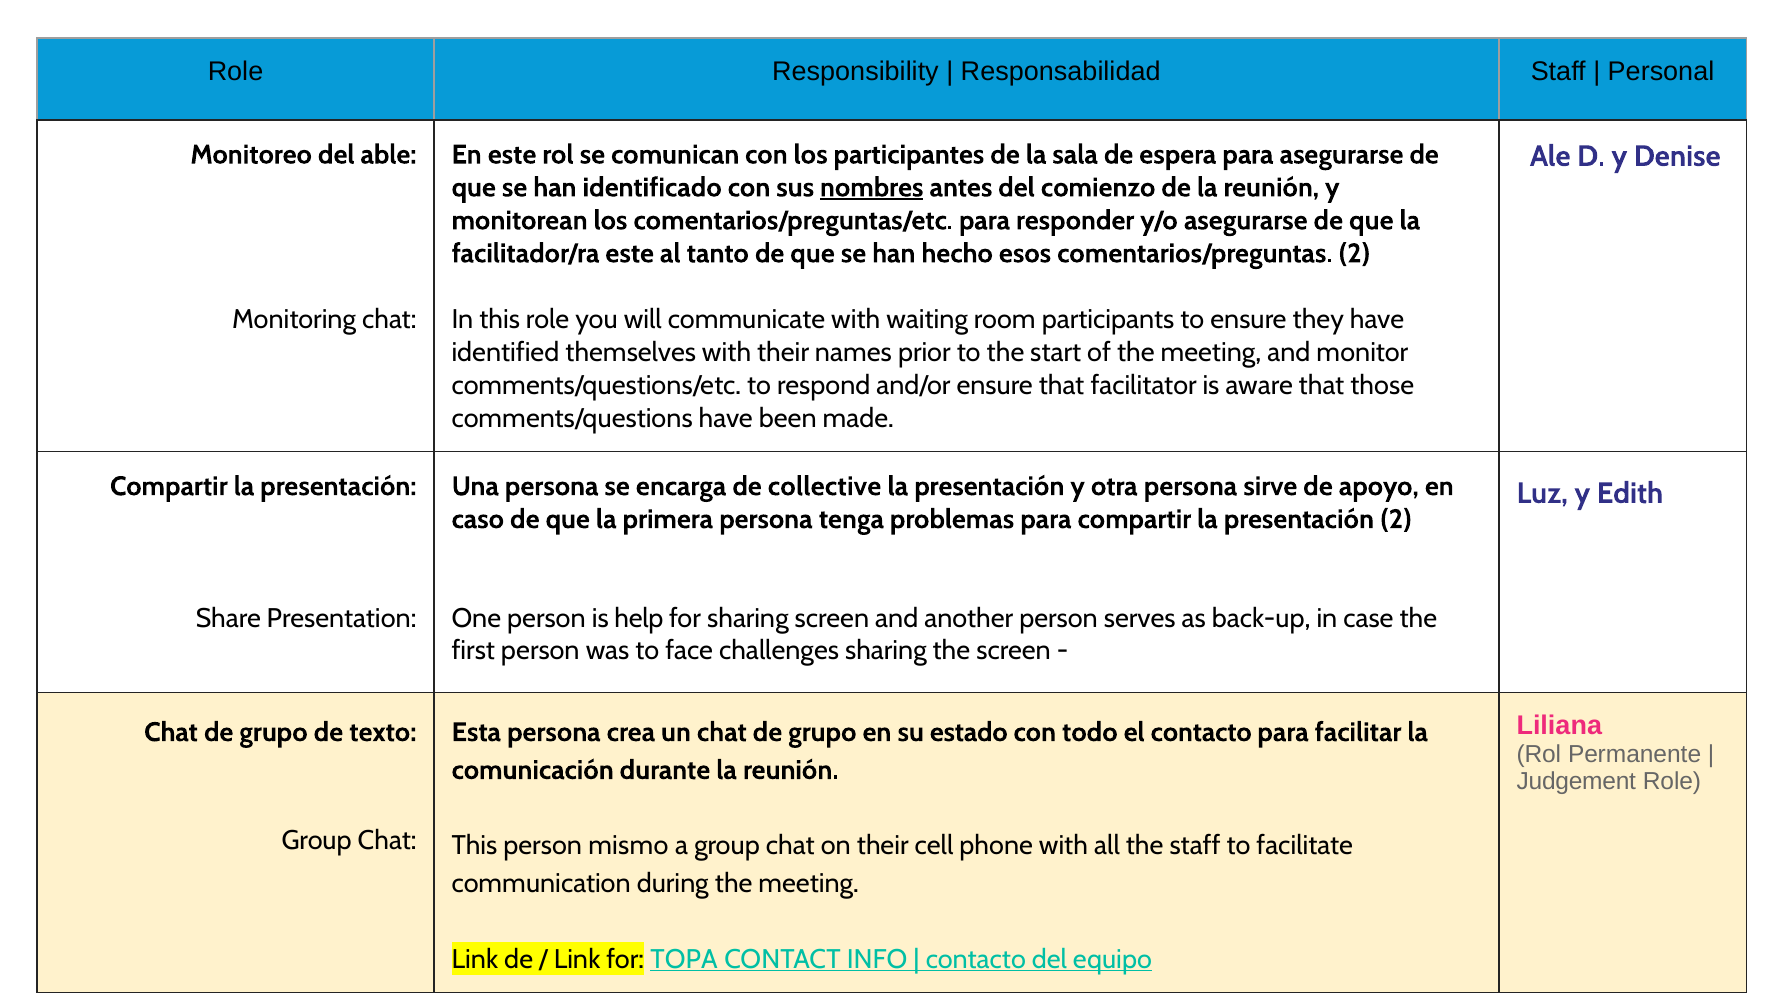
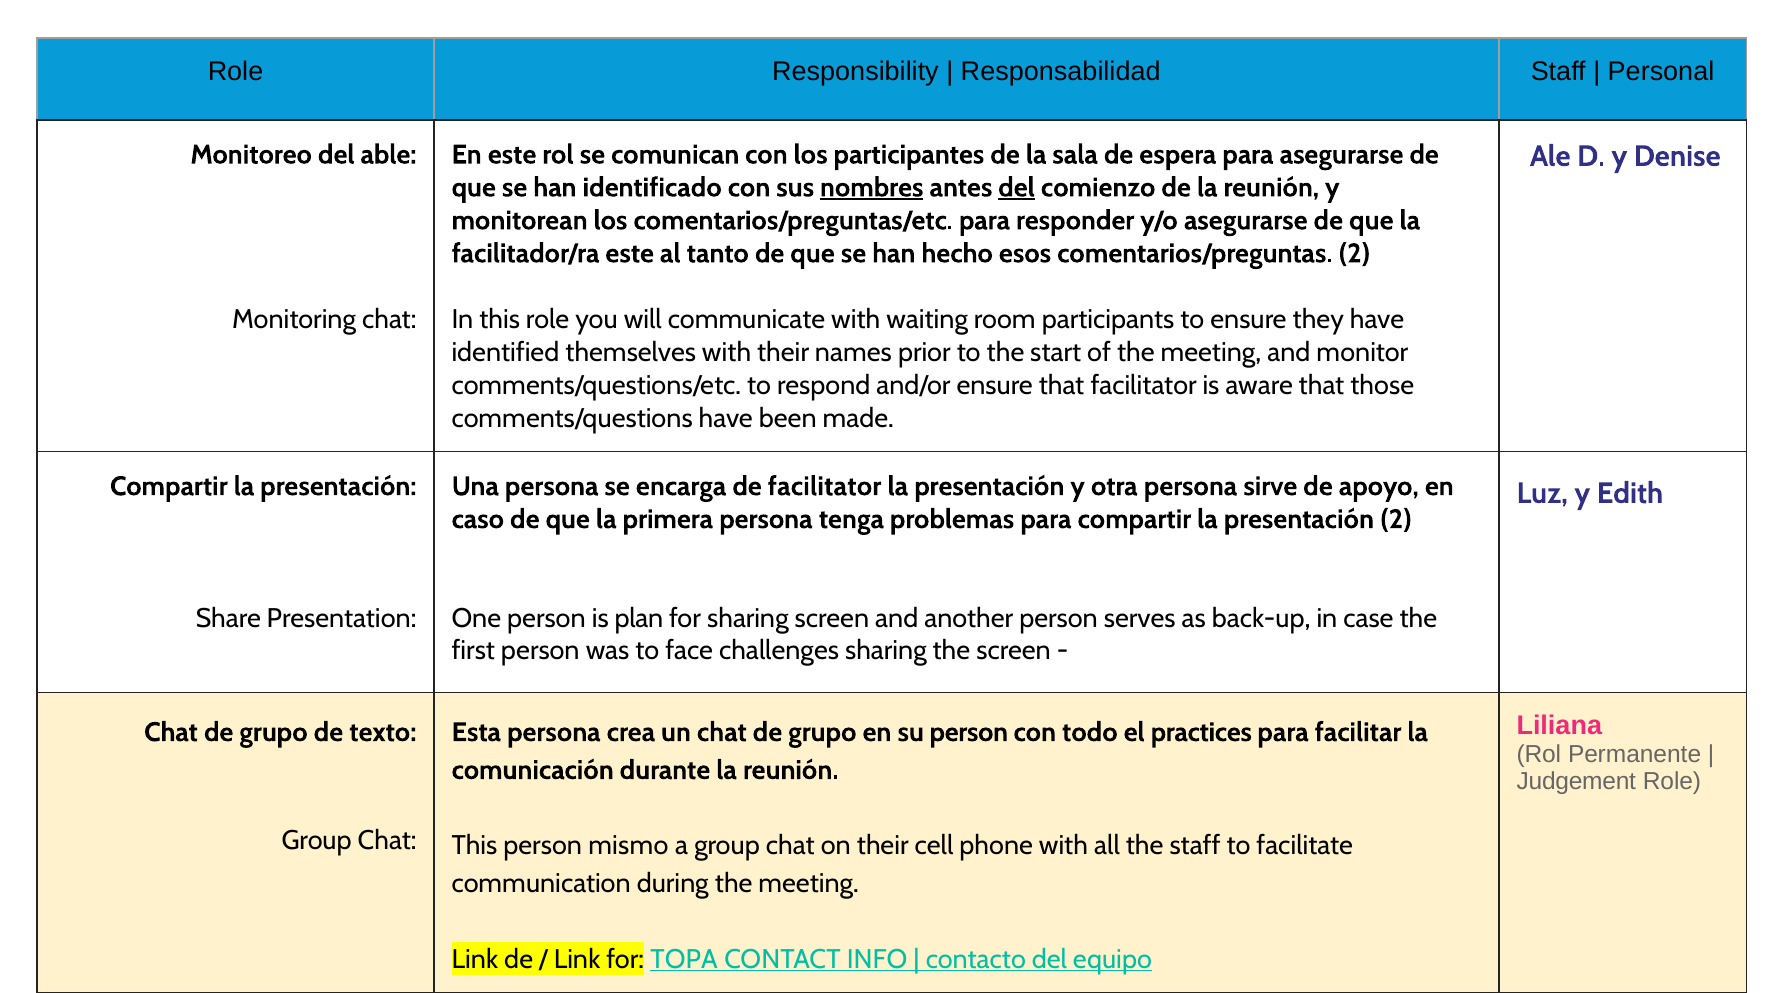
del underline: none -> present (1017, 188)
de collective: collective -> facilitator (825, 486)
help: help -> plan (639, 618)
su estado: estado -> person (969, 732)
el contacto: contacto -> practices (1201, 732)
